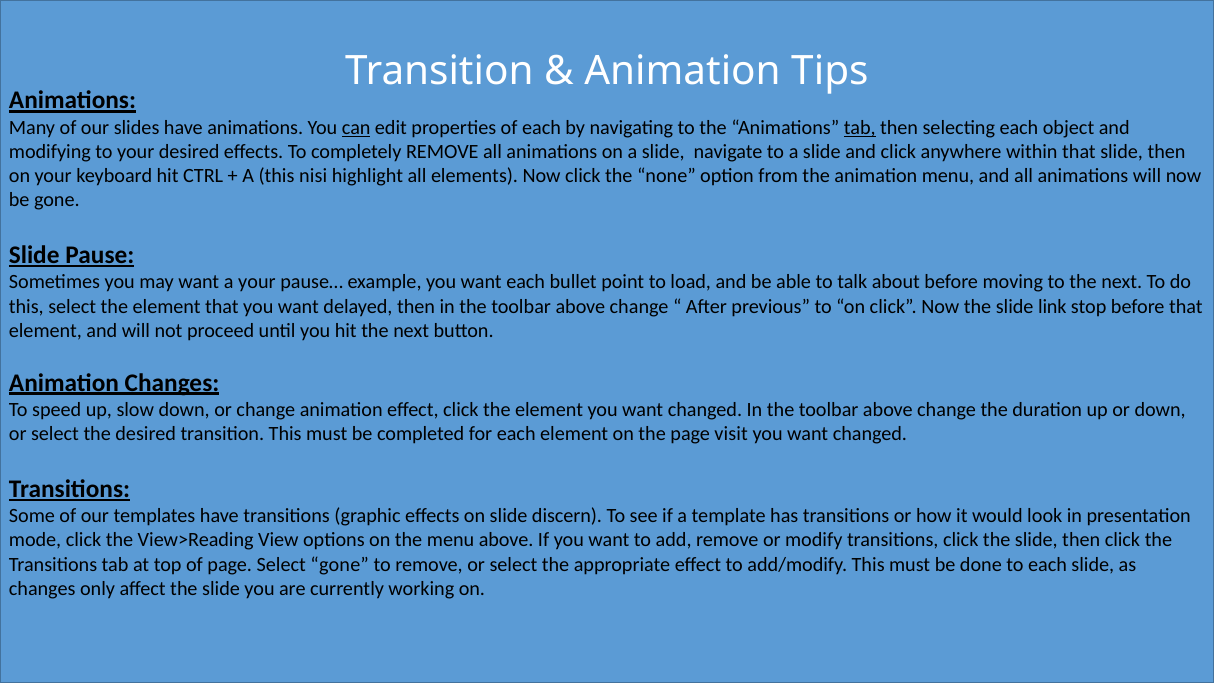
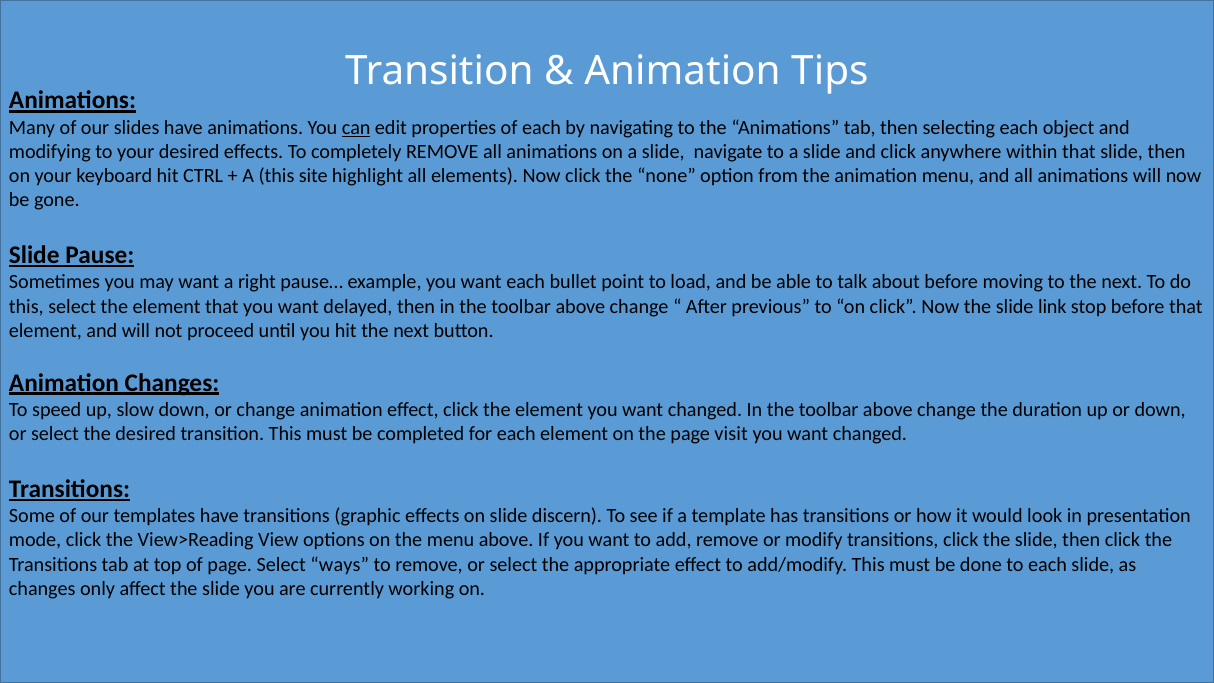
tab underline: present -> none (860, 127)
nisi: nisi -> site (313, 176)
a your: your -> right (257, 282)
Select gone: gone -> ways (340, 564)
